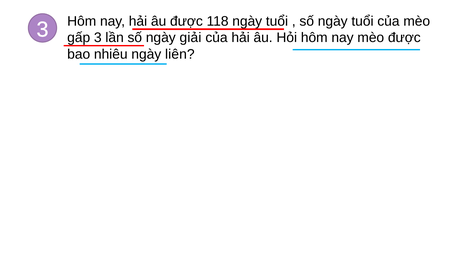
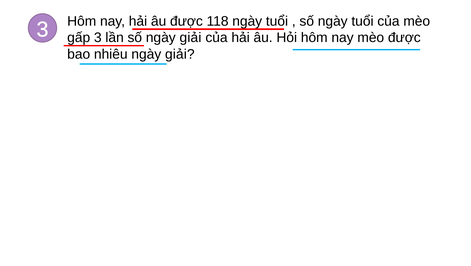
nhiêu ngày liên: liên -> giải (180, 54)
